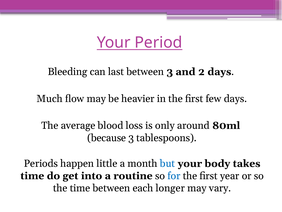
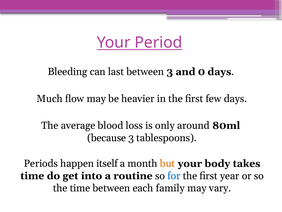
2: 2 -> 0 (201, 72)
little: little -> itself (107, 163)
but colour: blue -> orange (167, 163)
longer: longer -> family (170, 188)
